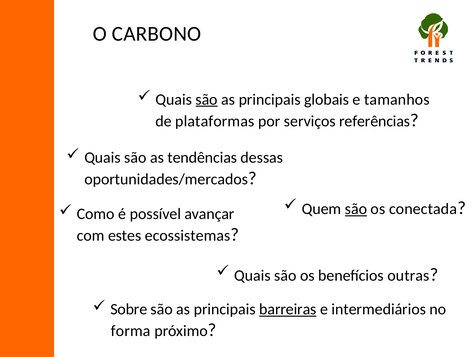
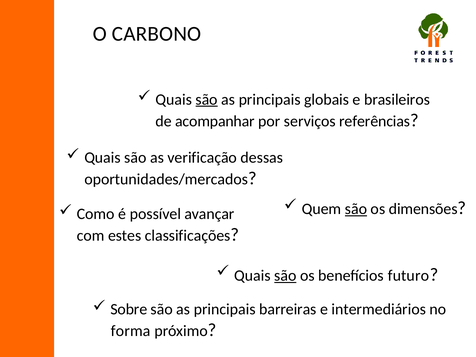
tamanhos: tamanhos -> brasileiros (397, 99)
plataformas: plataformas -> acompanhar (215, 121)
tendências: tendências -> verificação (202, 158)
conectada: conectada -> dimensões (423, 209)
ecossistemas: ecossistemas -> classificações (188, 236)
são underline: none -> present (285, 276)
outras: outras -> futuro (408, 276)
barreiras underline: present -> none (288, 309)
